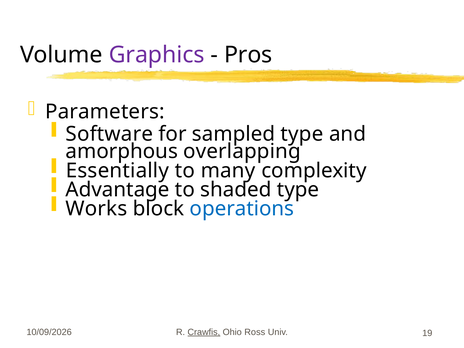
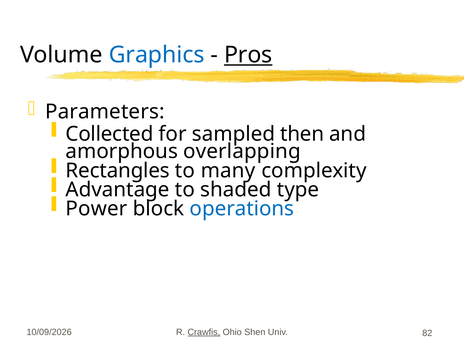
Graphics colour: purple -> blue (157, 55)
Pros underline: none -> present (248, 55)
Software: Software -> Collected (109, 134)
sampled type: type -> then (302, 134)
Essentially: Essentially -> Rectangles (118, 171)
Works: Works -> Power (96, 209)
Ross: Ross -> Shen (255, 332)
19: 19 -> 82 (427, 333)
